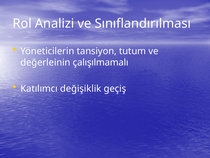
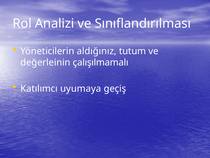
tansiyon: tansiyon -> aldığınız (97, 51)
değişiklik: değişiklik -> uyumaya (81, 88)
